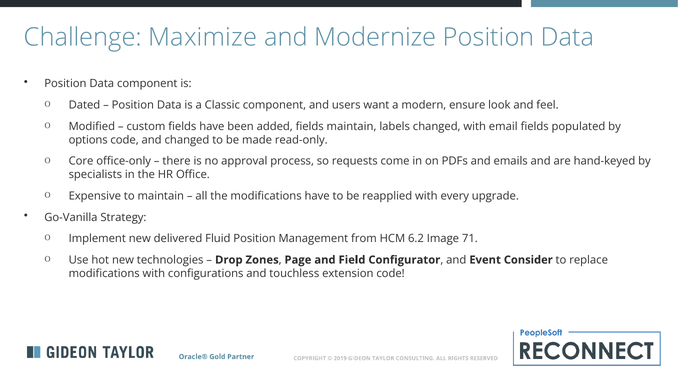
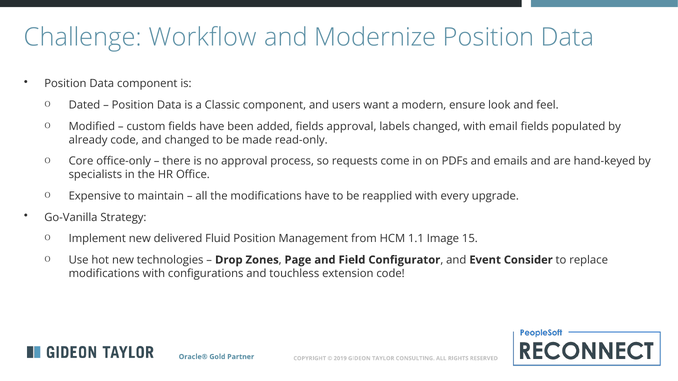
Maximize: Maximize -> Workflow (203, 37)
fields maintain: maintain -> approval (352, 126)
options: options -> already (88, 140)
6.2: 6.2 -> 1.1 (416, 239)
71: 71 -> 15 (470, 239)
